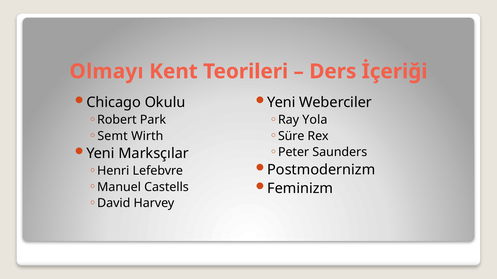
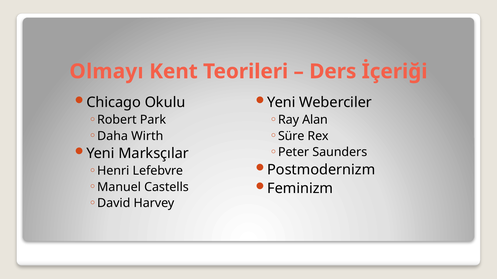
Yola: Yola -> Alan (315, 120)
Semt: Semt -> Daha (113, 136)
